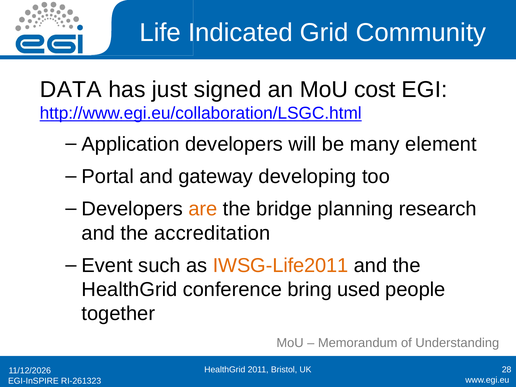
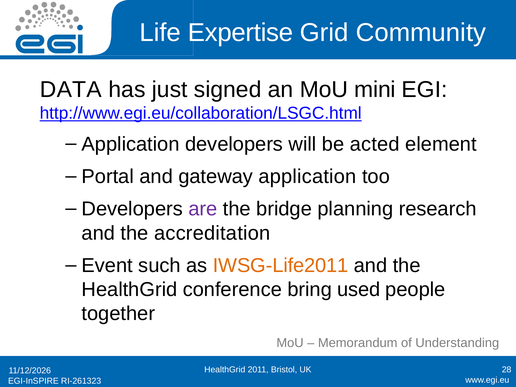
Indicated: Indicated -> Expertise (241, 33)
cost: cost -> mini (375, 90)
many: many -> acted (375, 144)
gateway developing: developing -> application (307, 177)
are colour: orange -> purple (203, 209)
